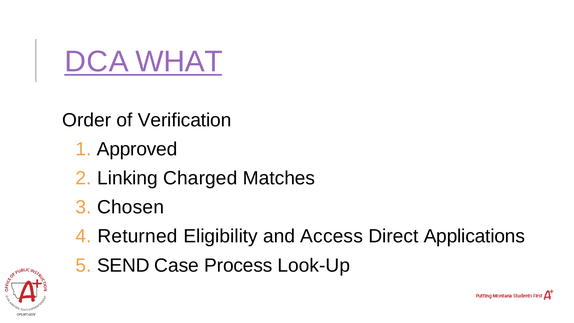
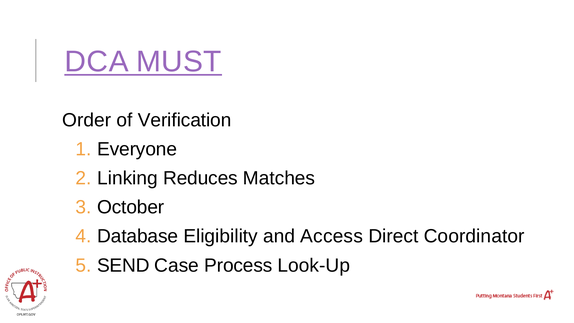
WHAT: WHAT -> MUST (179, 62)
Approved: Approved -> Everyone (137, 149)
Charged: Charged -> Reduces (200, 178)
Chosen: Chosen -> October (131, 207)
Returned: Returned -> Database (138, 236)
Applications: Applications -> Coordinator (474, 236)
